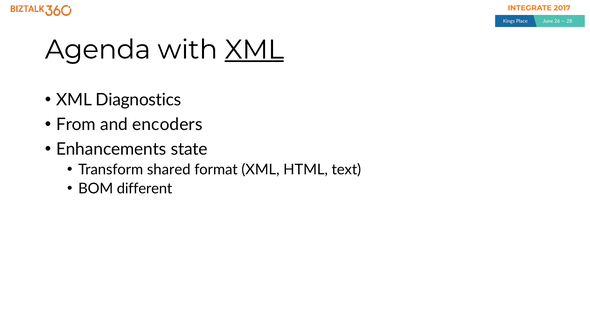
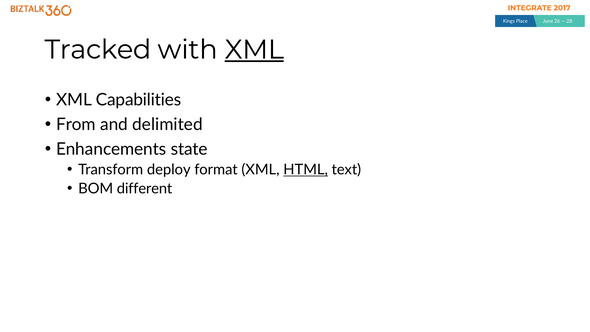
Agenda: Agenda -> Tracked (98, 50)
Diagnostics: Diagnostics -> Capabilities (138, 100)
encoders: encoders -> delimited (167, 124)
shared: shared -> deploy (169, 170)
HTML underline: none -> present (306, 170)
